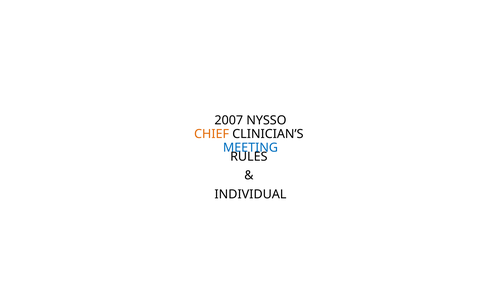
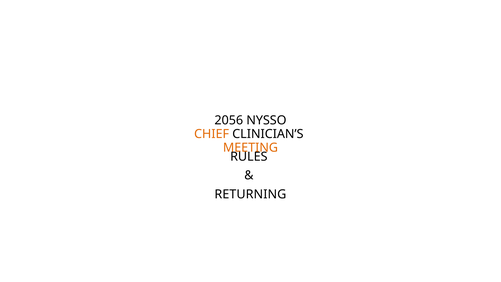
2007: 2007 -> 2056 (229, 120)
MEETING colour: blue -> orange (250, 147)
INDIVIDUAL: INDIVIDUAL -> RETURNING (250, 194)
